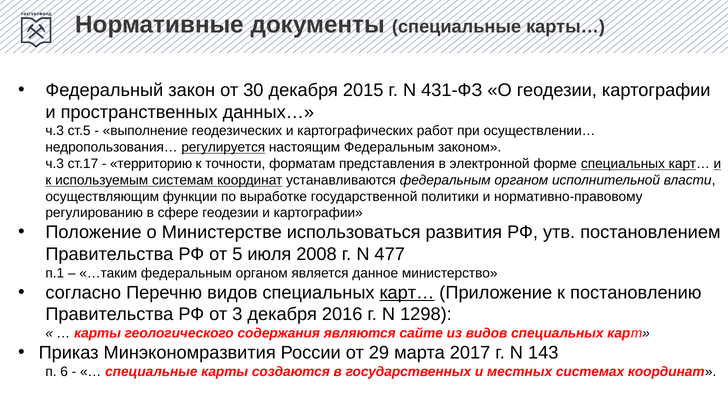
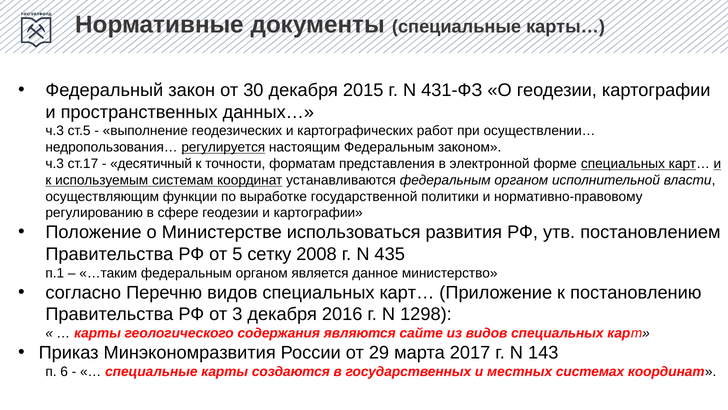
территорию: территорию -> десятичный (151, 164)
июля: июля -> сетку (269, 254)
477: 477 -> 435 (390, 254)
карт… underline: present -> none (407, 292)
